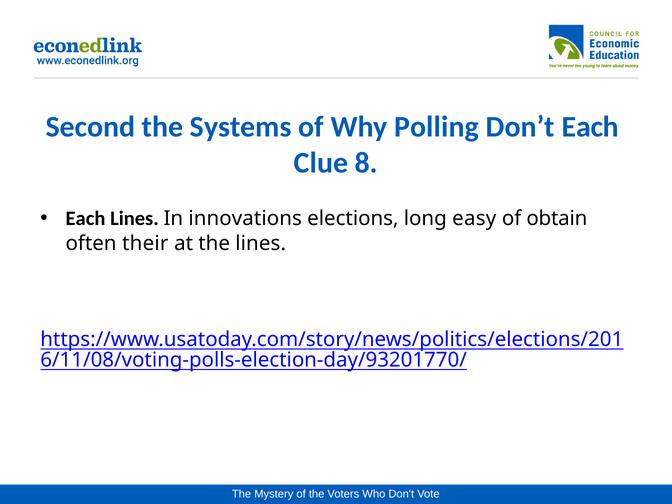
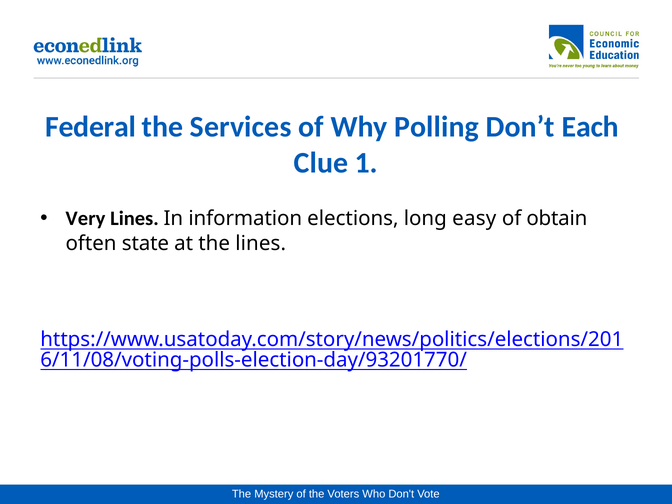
Second: Second -> Federal (91, 127)
Systems: Systems -> Services (241, 127)
8: 8 -> 1 (366, 163)
Each: Each -> Very (85, 219)
innovations: innovations -> information (245, 219)
their: their -> state (145, 243)
